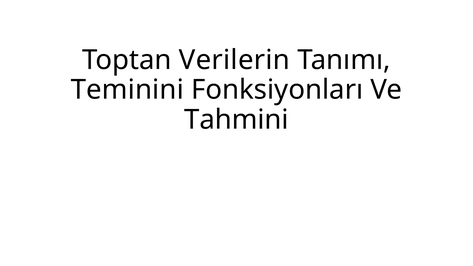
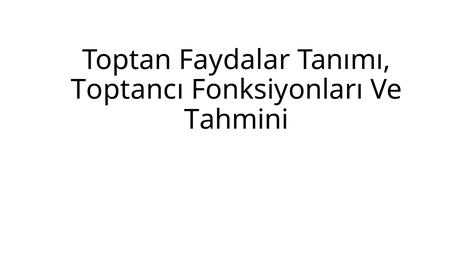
Verilerin: Verilerin -> Faydalar (234, 60)
Teminini: Teminini -> Toptancı (127, 90)
